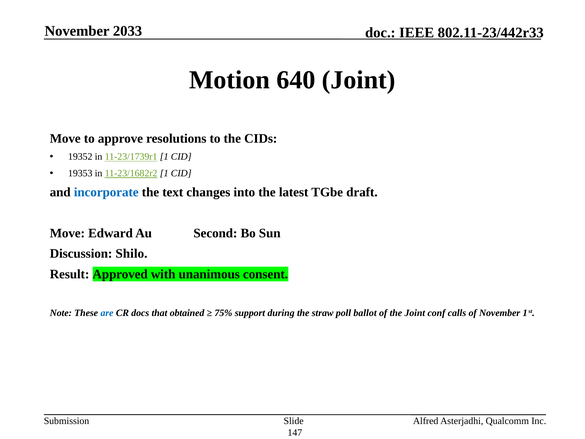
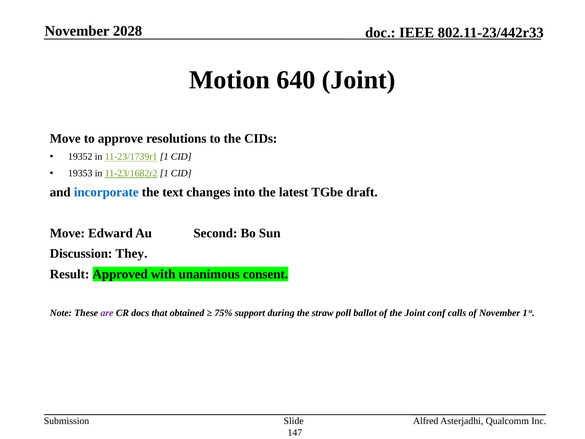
2033: 2033 -> 2028 (128, 31)
Shilo: Shilo -> They (132, 253)
are colour: blue -> purple (107, 313)
